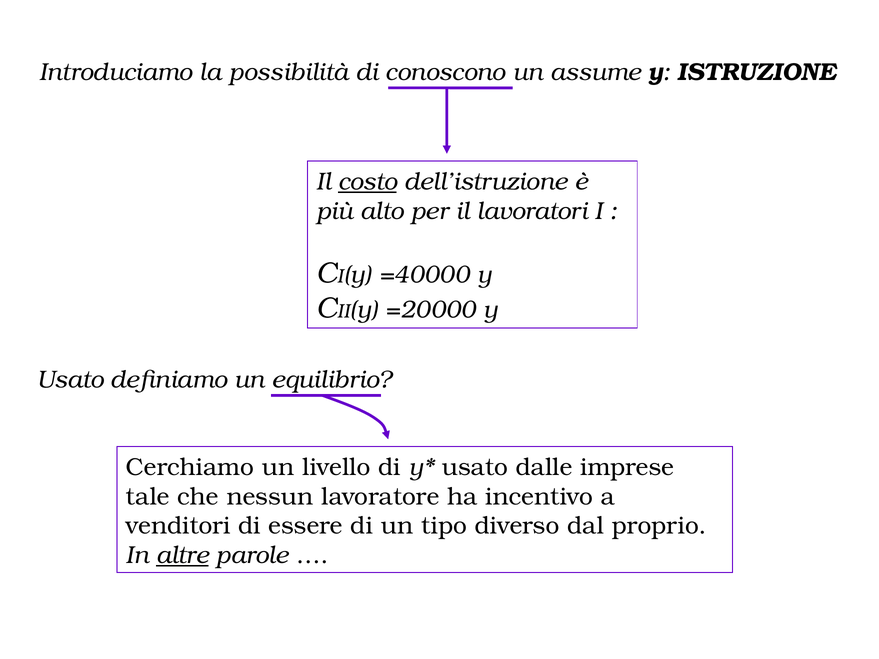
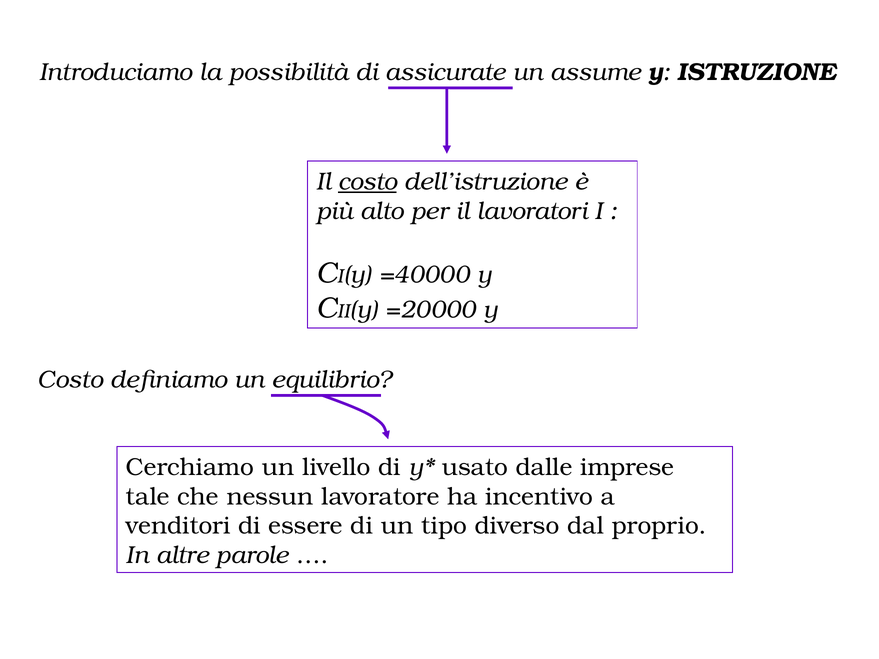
conoscono: conoscono -> assicurate (445, 72)
Usato: Usato -> Costo (70, 380)
altre underline: present -> none (182, 555)
